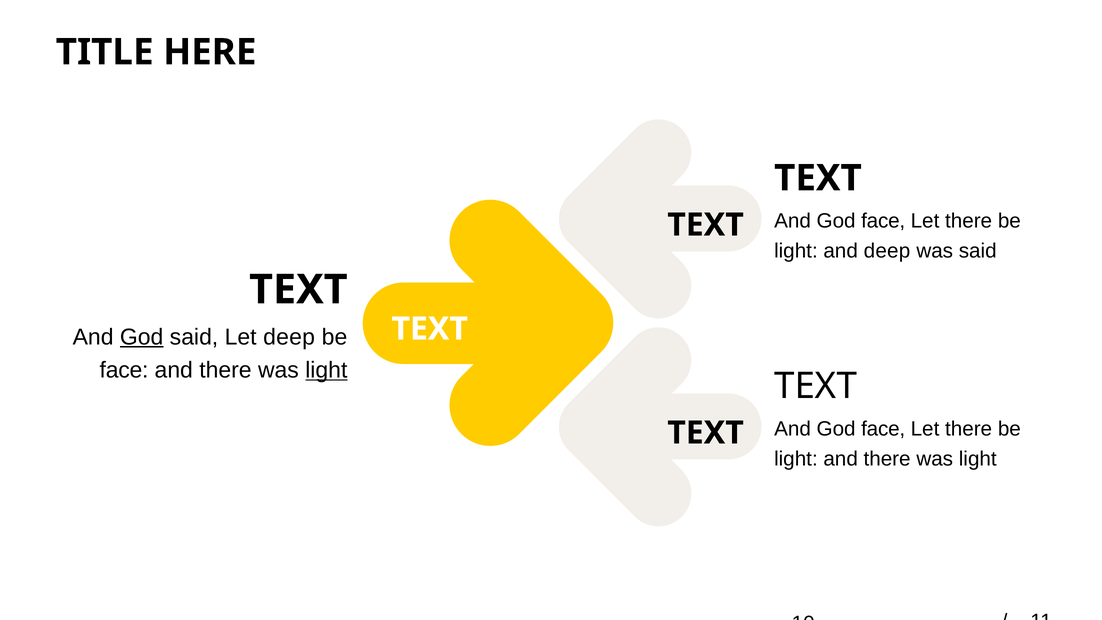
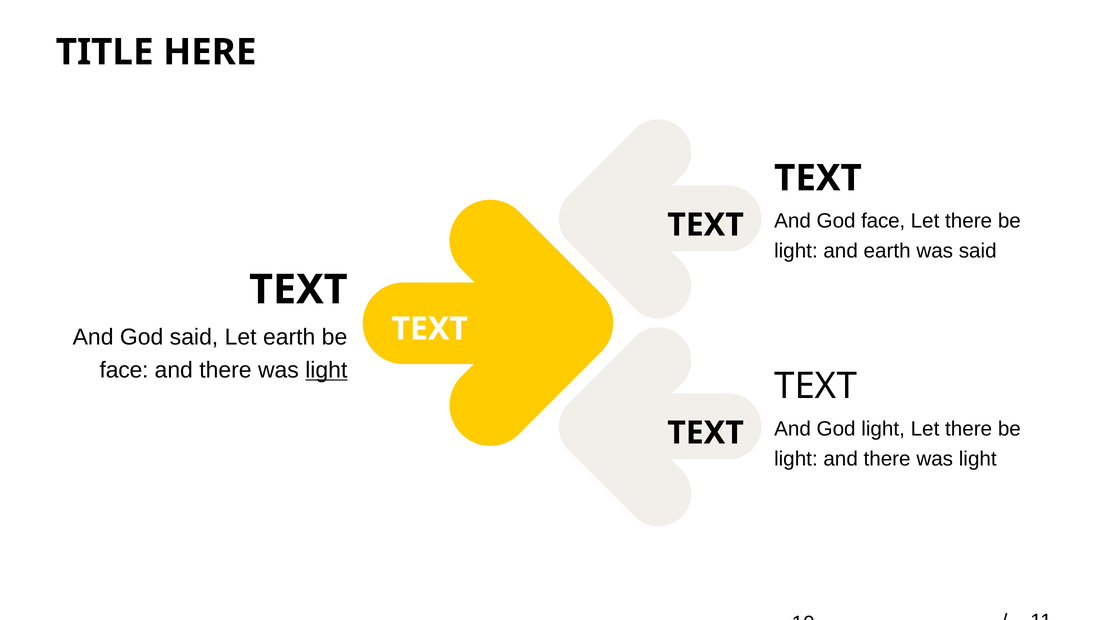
and deep: deep -> earth (887, 251)
God underline: present -> none (142, 337)
Let deep: deep -> earth (289, 337)
face: face -> light (883, 429)
